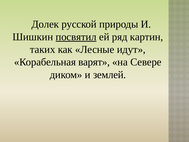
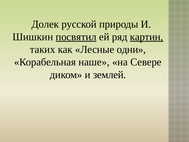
картин underline: none -> present (147, 37)
идут: идут -> одни (131, 49)
варят: варят -> наше (94, 62)
